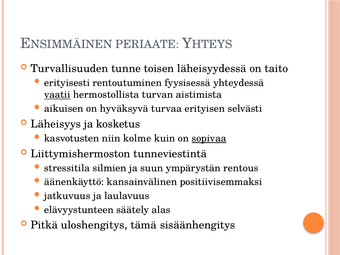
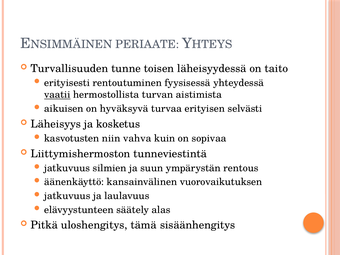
kolme: kolme -> vahva (137, 138)
sopivaa underline: present -> none (209, 138)
stressitila: stressitila -> jatkuvuus (67, 168)
positiivisemmaksi: positiivisemmaksi -> vuorovaikutuksen (221, 182)
